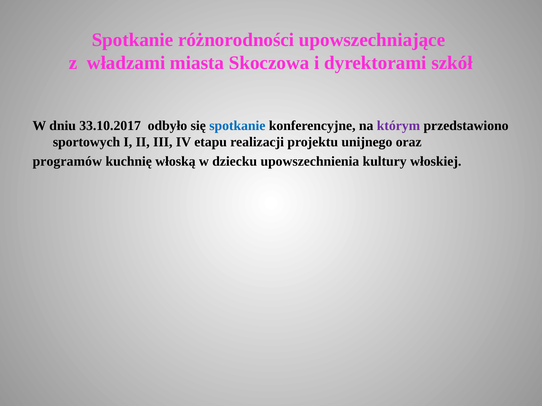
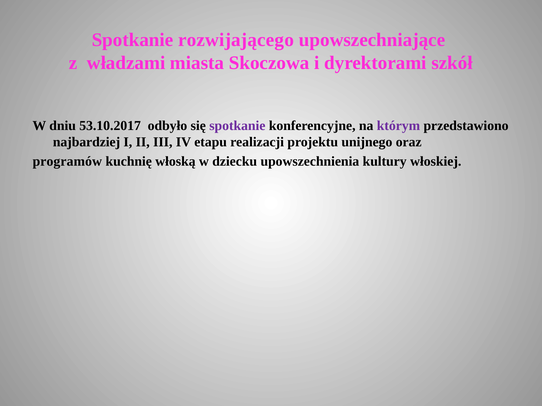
różnorodności: różnorodności -> rozwijającego (236, 40)
33.10.2017: 33.10.2017 -> 53.10.2017 (110, 126)
spotkanie colour: blue -> purple (237, 126)
sportowych: sportowych -> najbardziej (87, 142)
